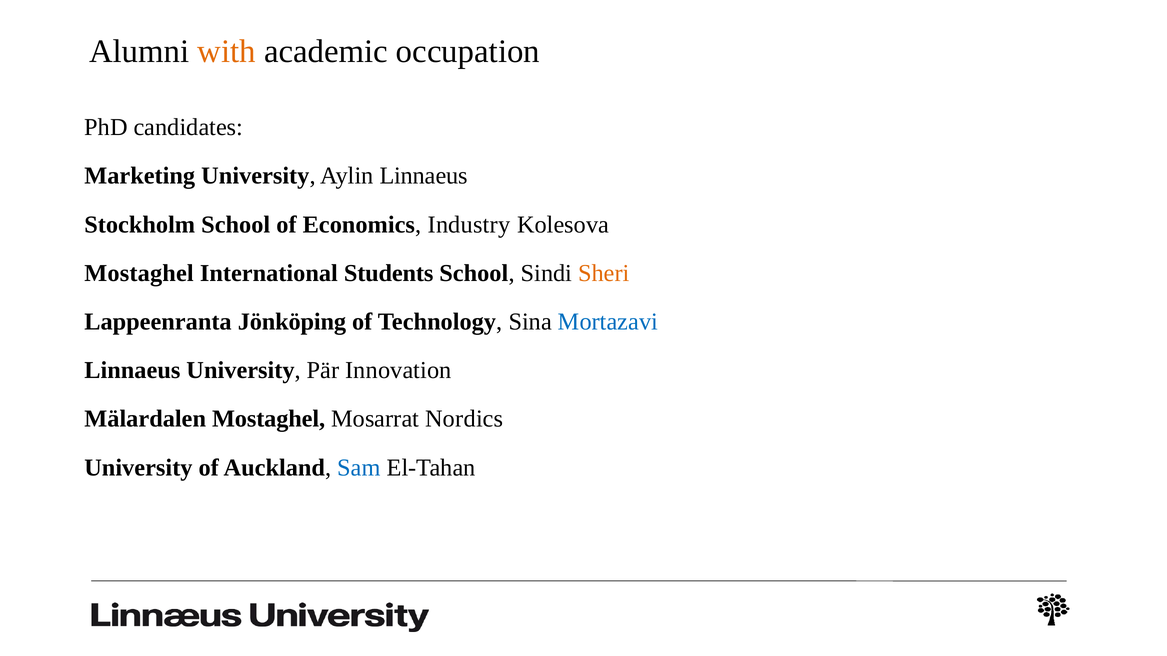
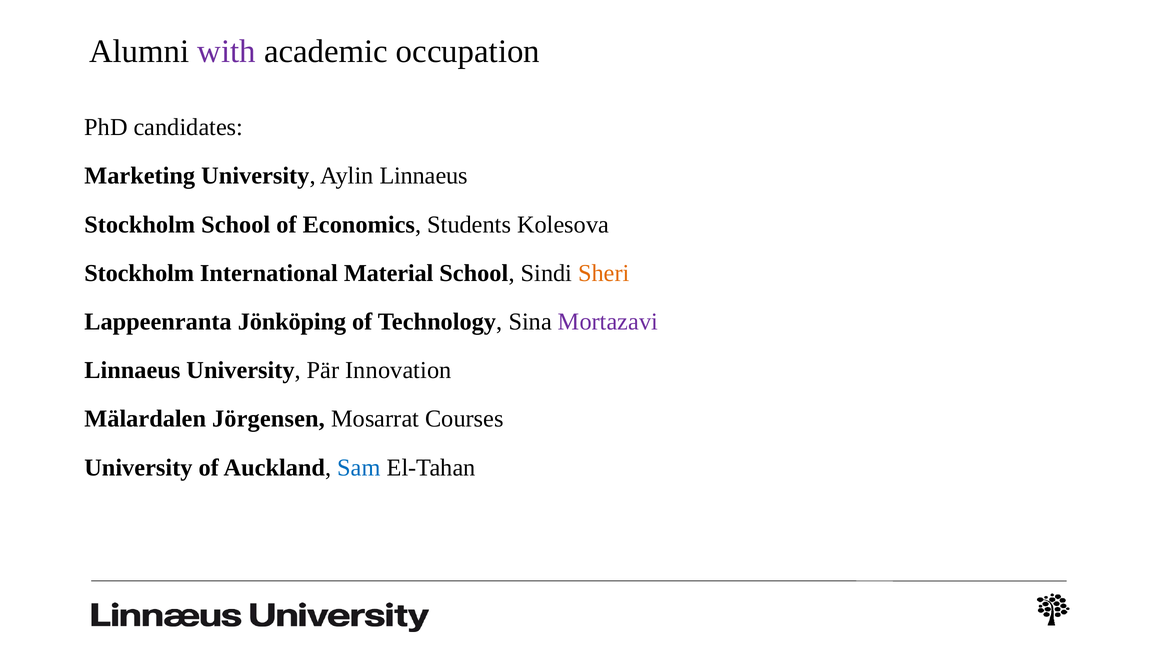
with colour: orange -> purple (227, 52)
Industry: Industry -> Students (469, 225)
Mostaghel: Mostaghel -> Stockholm (139, 273)
Students: Students -> Material (389, 273)
Mortazavi colour: blue -> purple (608, 322)
Mälardalen Mostaghel: Mostaghel -> Jörgensen (268, 419)
Nordics: Nordics -> Courses (464, 419)
